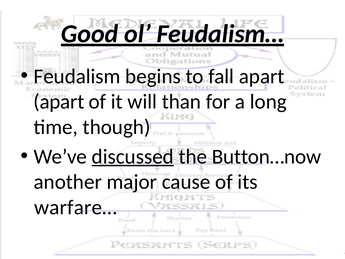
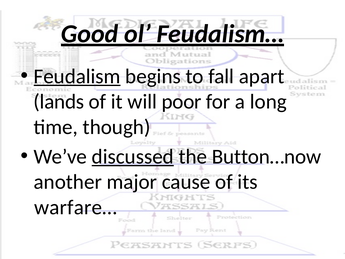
Feudalism underline: none -> present (77, 76)
apart: apart -> lands (59, 102)
than: than -> poor (182, 102)
